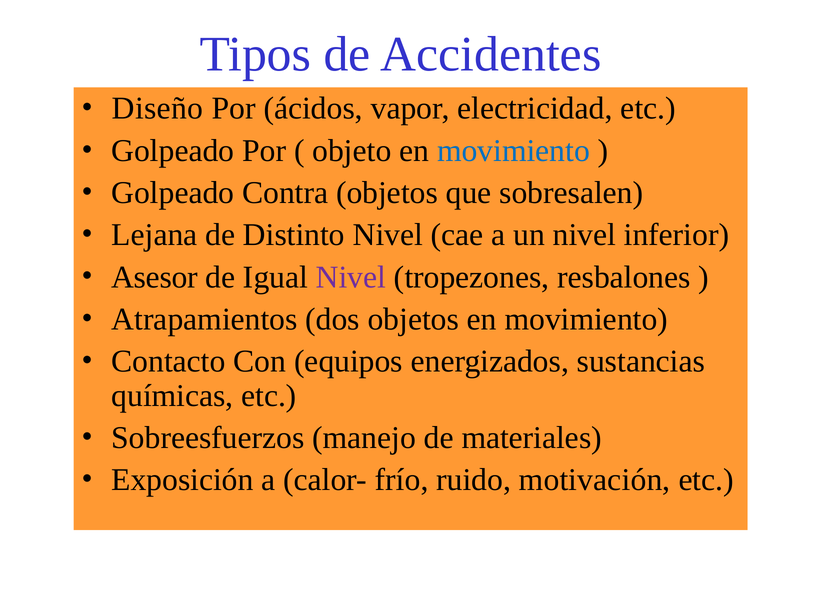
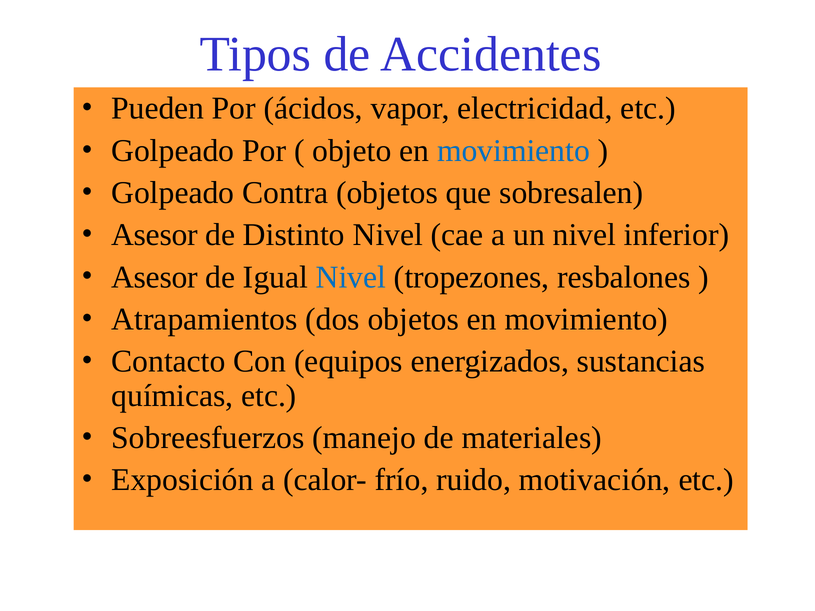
Diseño: Diseño -> Pueden (158, 109)
Lejana: Lejana -> Asesor (155, 235)
Nivel colour: purple -> blue (351, 277)
